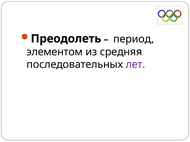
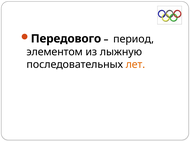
Преодолеть: Преодолеть -> Передового (66, 39)
средняя: средняя -> лыжную (121, 52)
лет colour: purple -> orange (135, 65)
